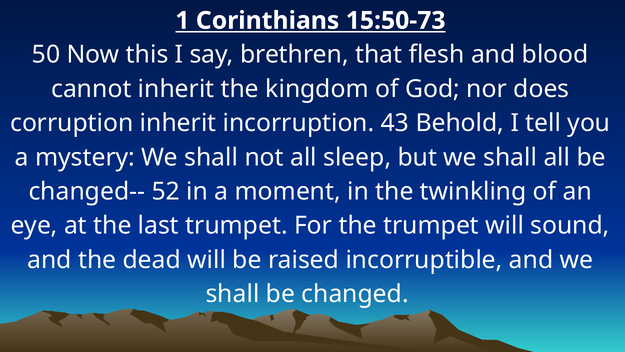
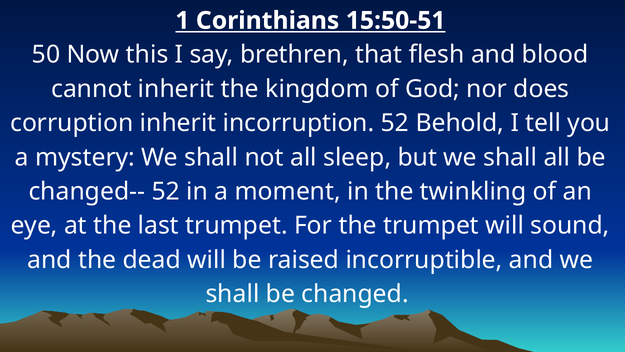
15:50-73: 15:50-73 -> 15:50-51 (396, 21)
incorruption 43: 43 -> 52 (395, 123)
